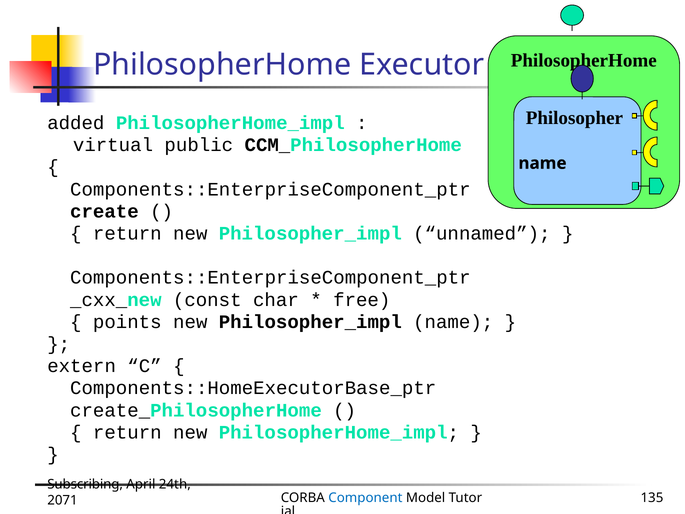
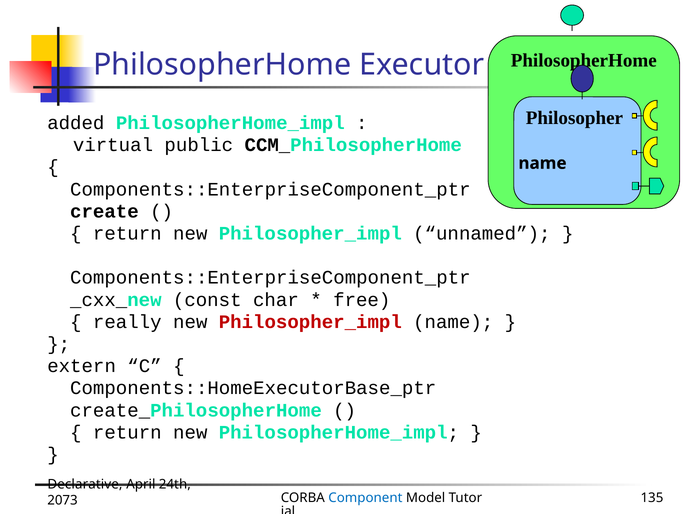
points: points -> really (127, 322)
Philosopher_impl colour: black -> red (310, 322)
Subscribing: Subscribing -> Declarative (85, 484)
2071: 2071 -> 2073 (63, 500)
